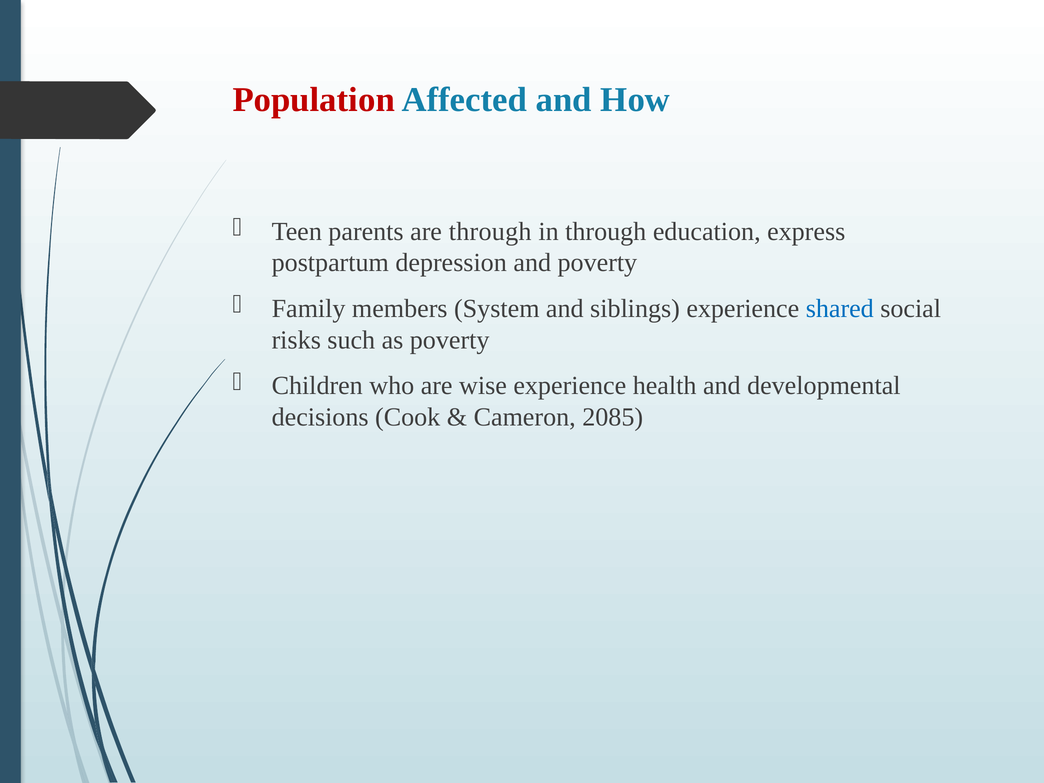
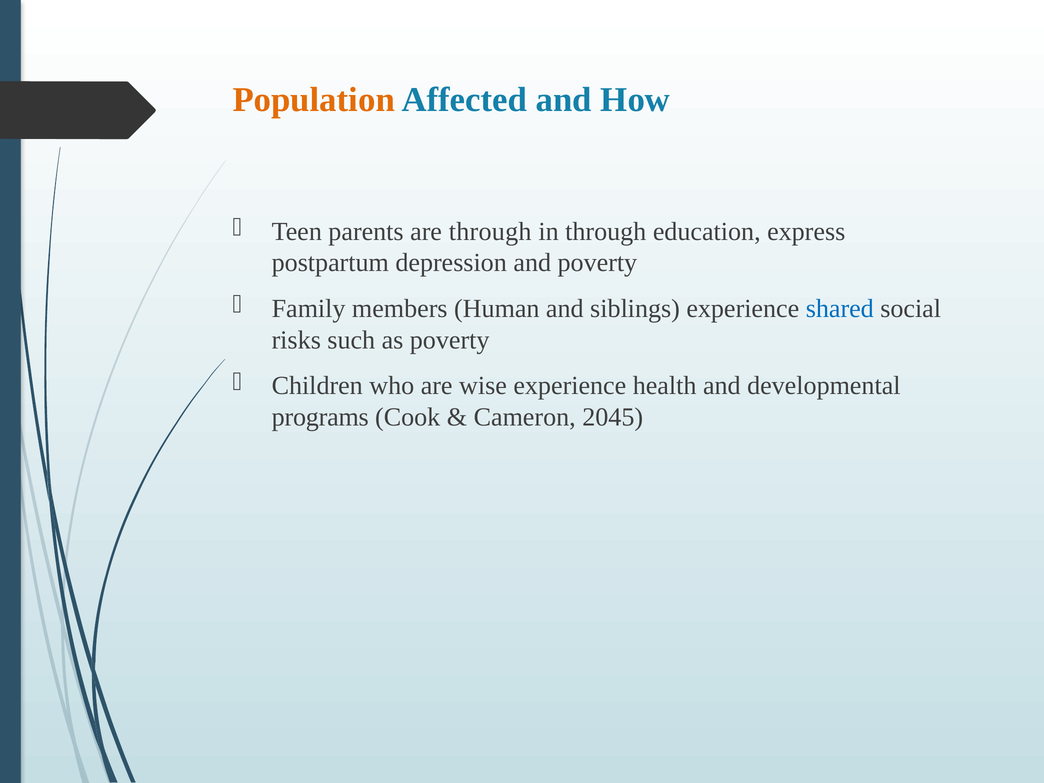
Population colour: red -> orange (314, 100)
System: System -> Human (497, 309)
decisions: decisions -> programs (320, 417)
2085: 2085 -> 2045 (613, 417)
